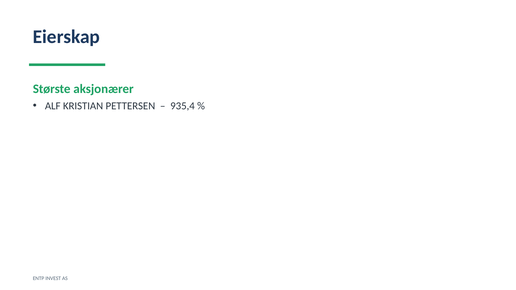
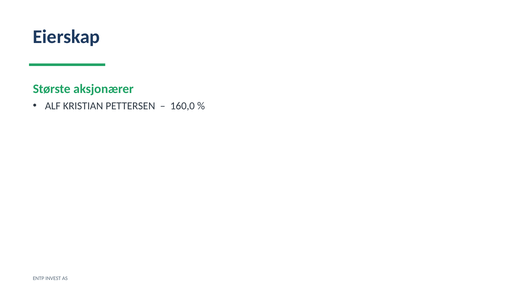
935,4: 935,4 -> 160,0 (183, 106)
